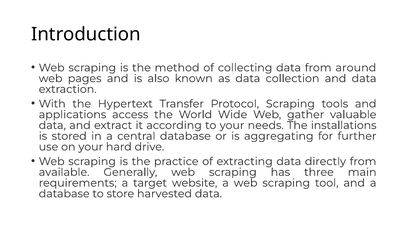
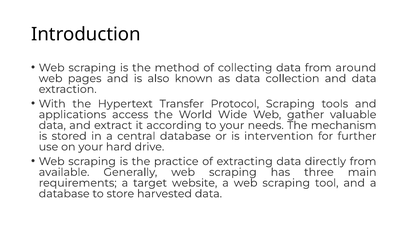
installations: installations -> mechanism (344, 125)
aggregating: aggregating -> intervention (279, 136)
